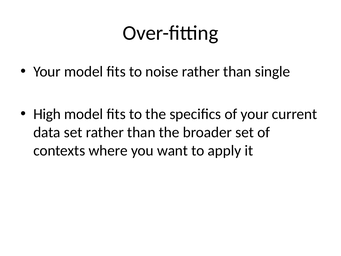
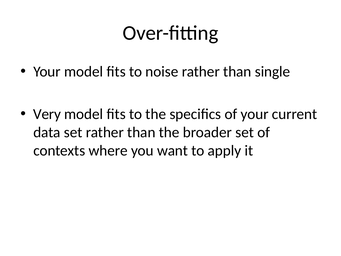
High: High -> Very (47, 114)
